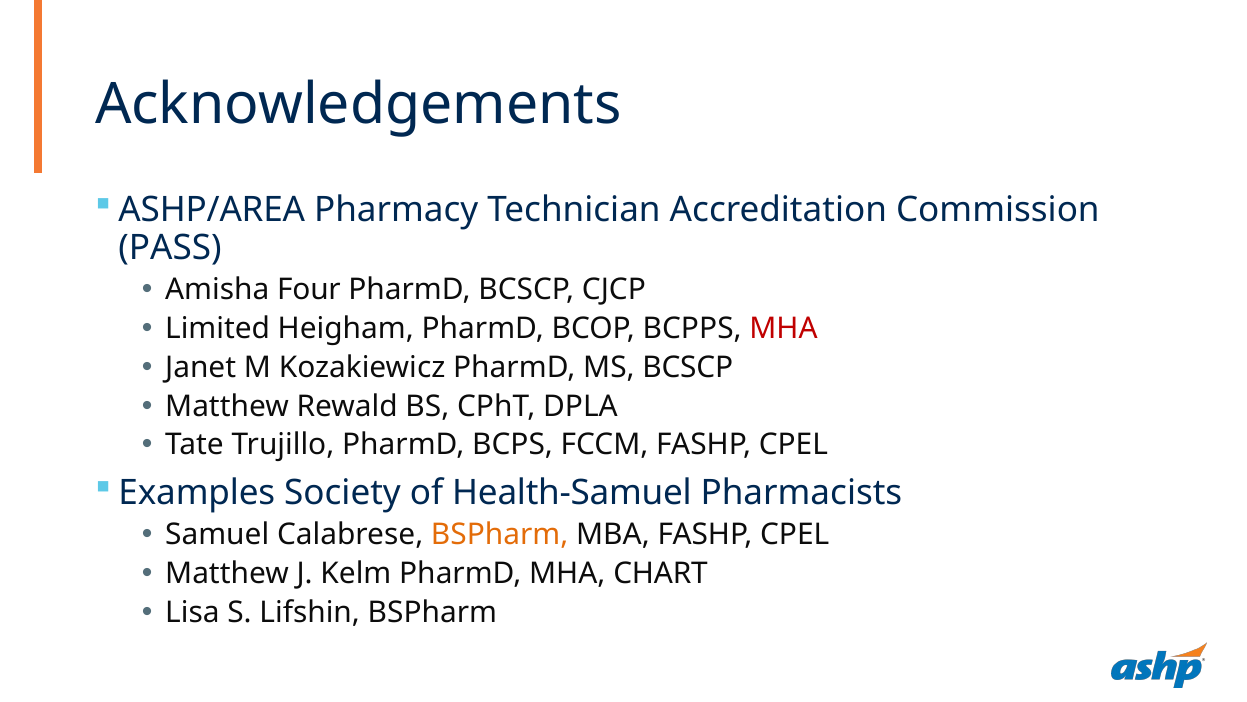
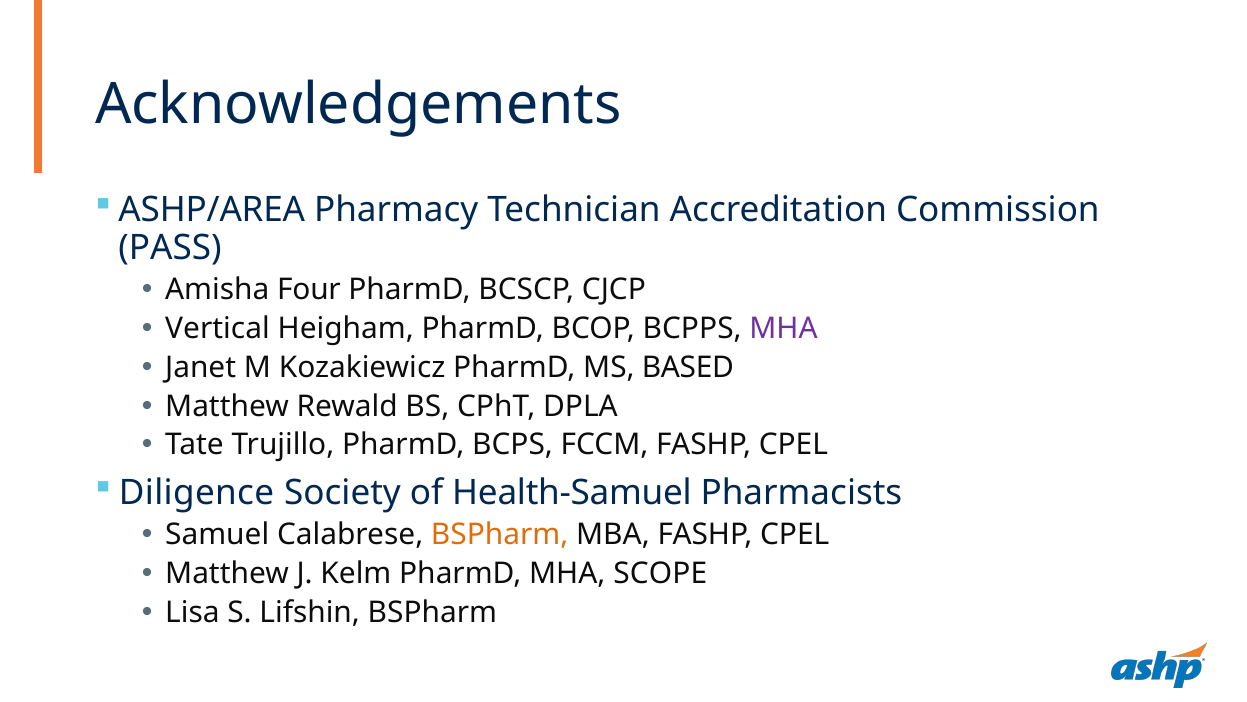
Limited: Limited -> Vertical (218, 328)
MHA colour: red -> purple (784, 328)
MS BCSCP: BCSCP -> BASED (688, 367)
Examples: Examples -> Diligence (197, 493)
CHART: CHART -> SCOPE (660, 573)
